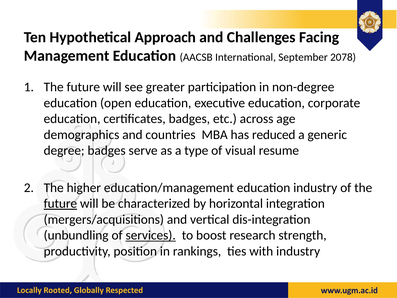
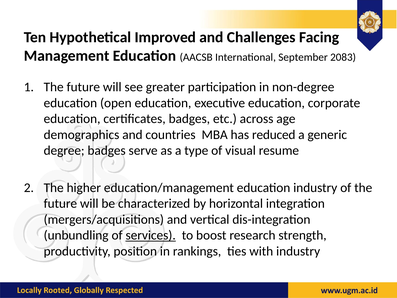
Approach: Approach -> Improved (165, 37)
2078: 2078 -> 2083 (343, 57)
future underline: present -> none (60, 203)
